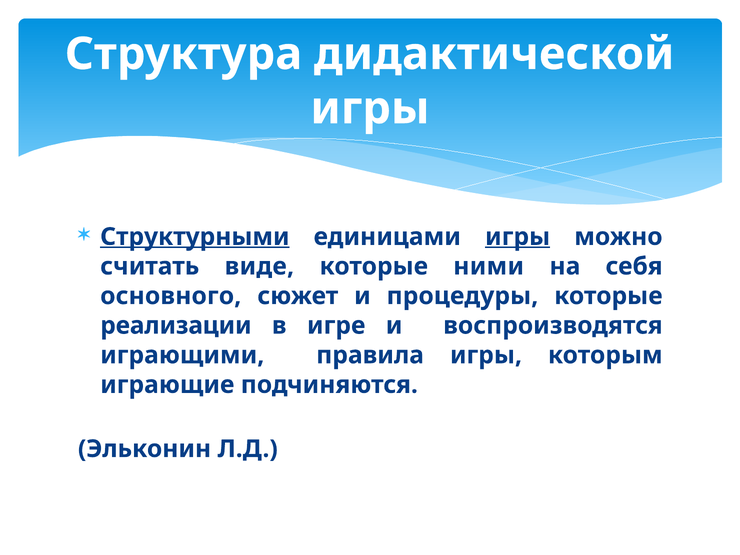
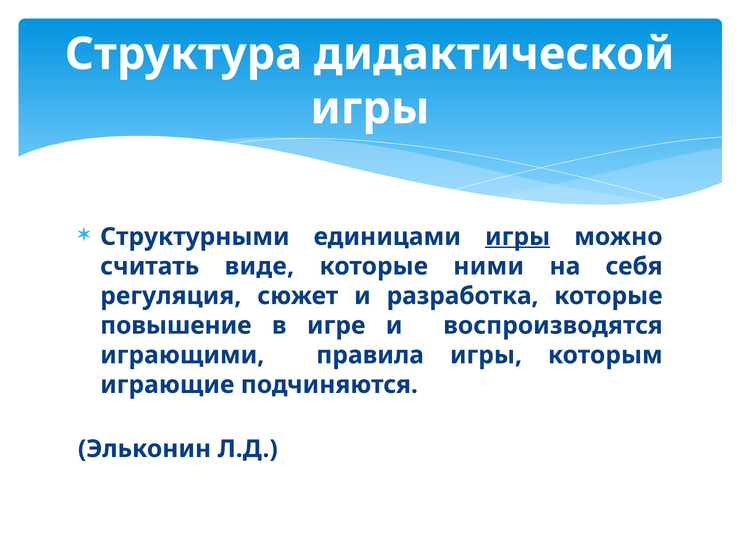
Структурными underline: present -> none (195, 237)
основного: основного -> регуляция (171, 296)
процедуры: процедуры -> разработка (463, 296)
реализации: реализации -> повышение (176, 326)
